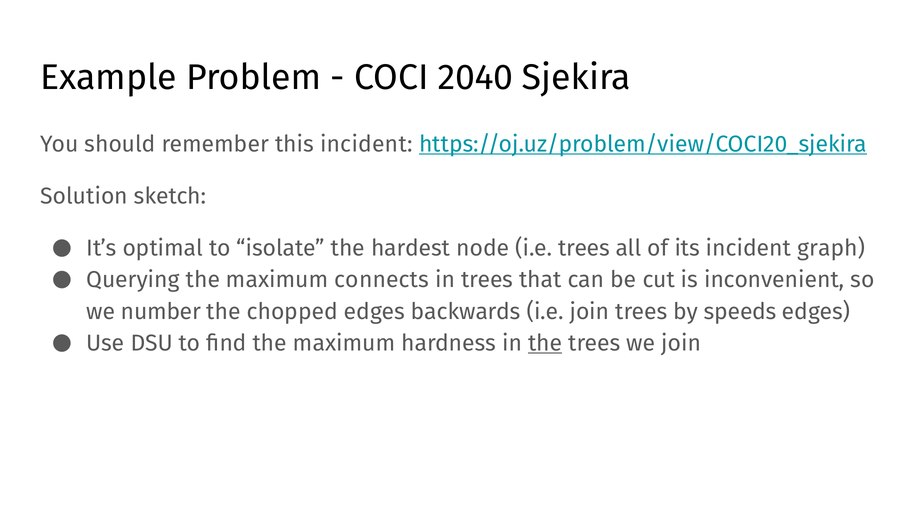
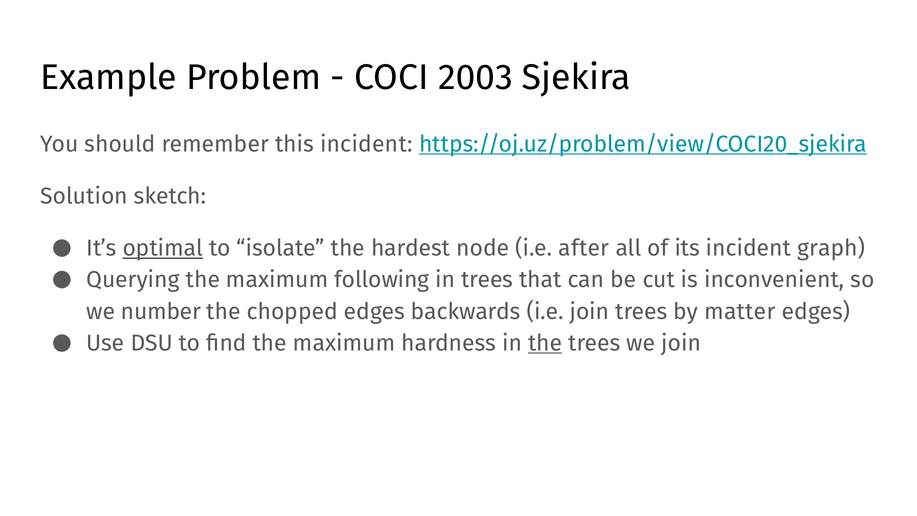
2040: 2040 -> 2003 (475, 78)
optimal underline: none -> present (163, 248)
i.e trees: trees -> after (584, 248)
connects: connects -> following (382, 280)
speeds: speeds -> matter (740, 311)
